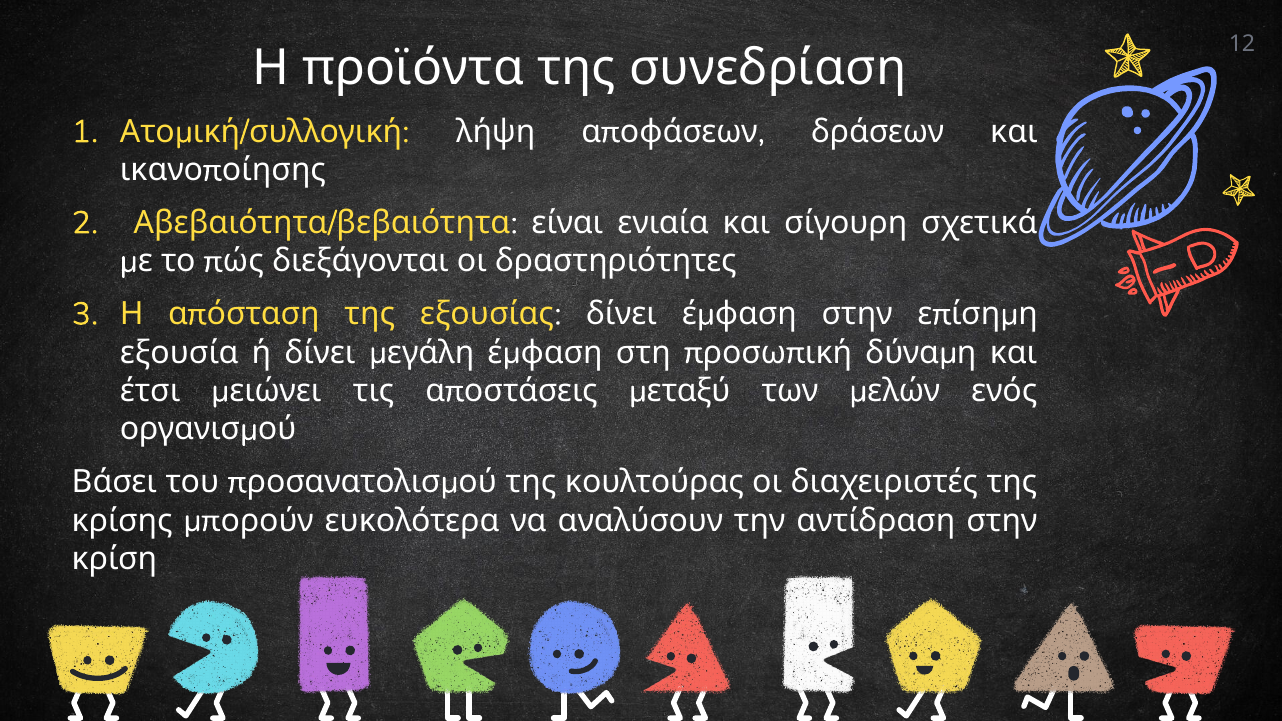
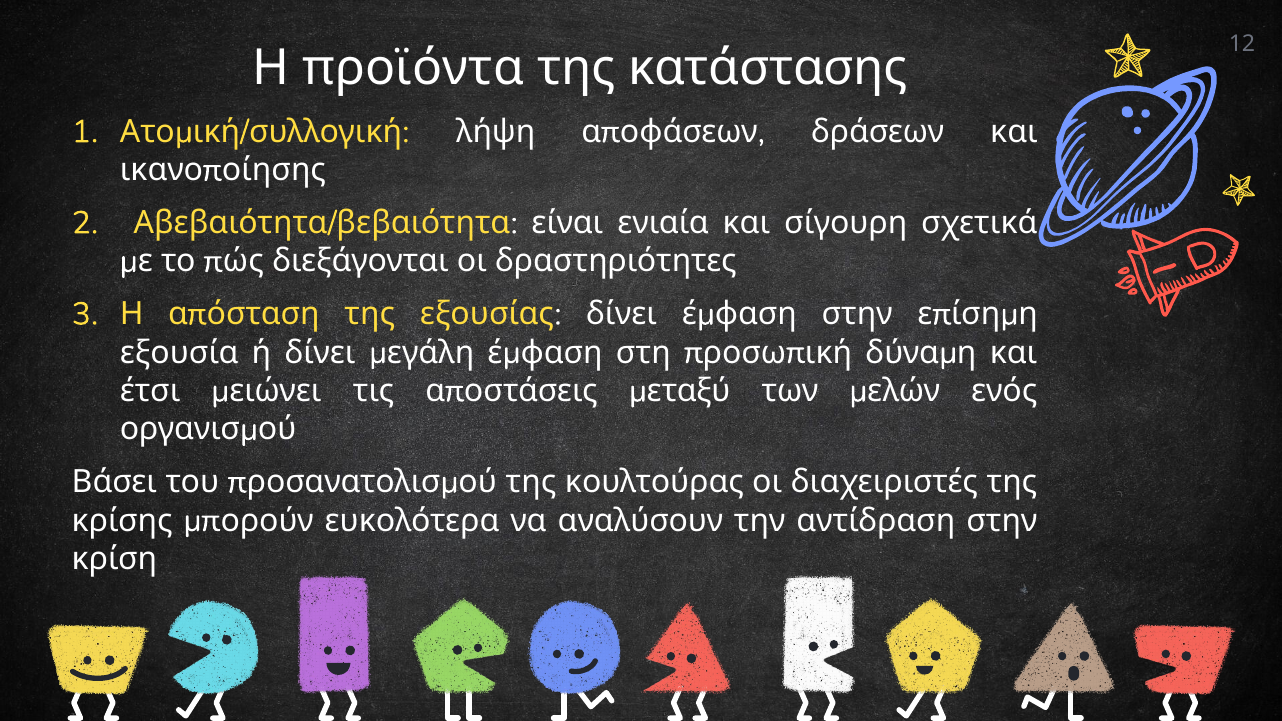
συνεδρίαση: συνεδρίαση -> κατάστασης (768, 68)
